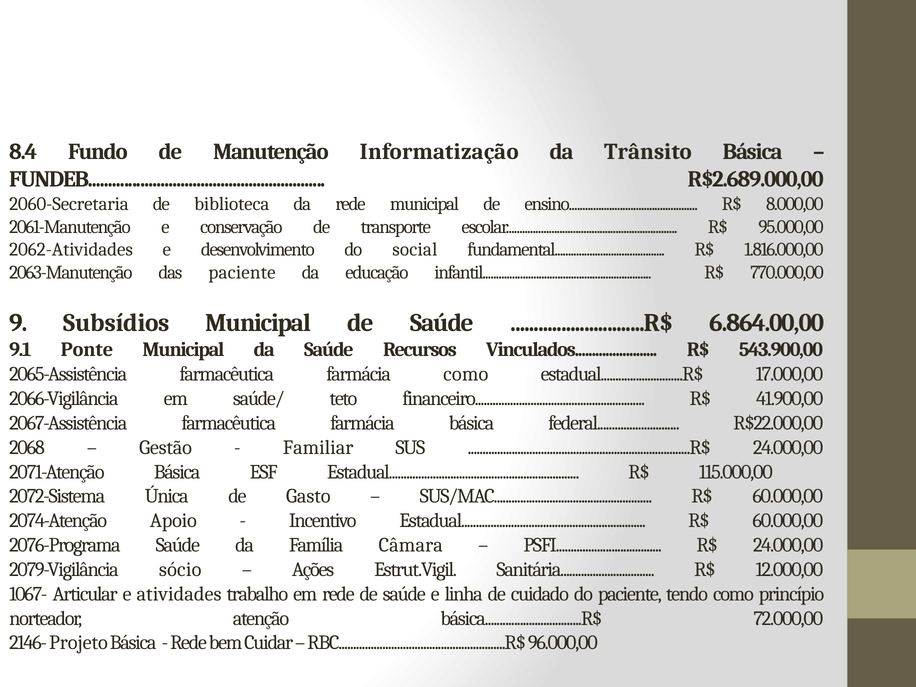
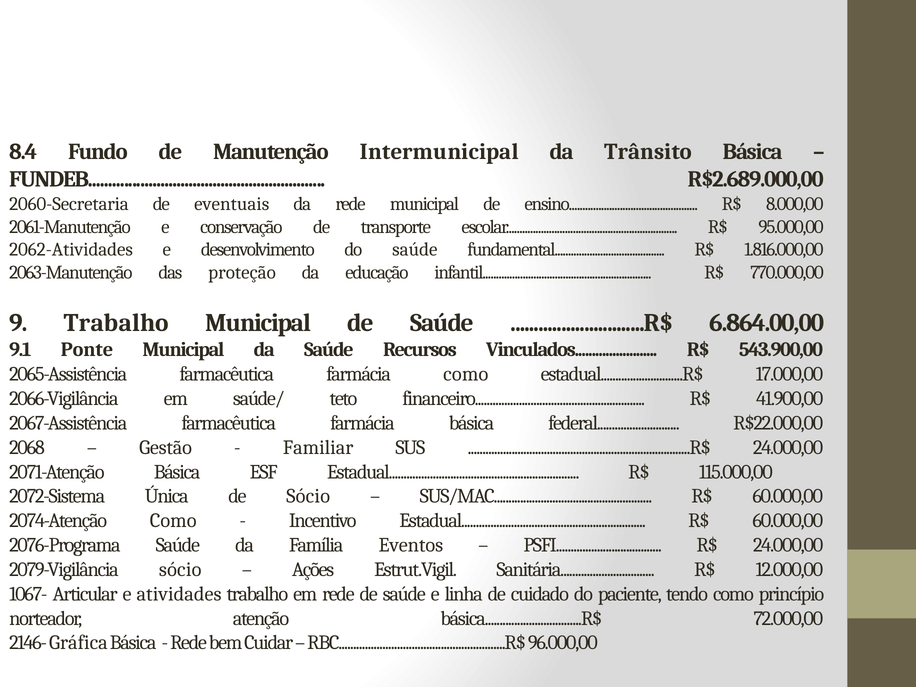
Informatização: Informatização -> Intermunicipal (439, 151)
biblioteca: biblioteca -> eventuais (232, 204)
do social: social -> saúde (415, 250)
das paciente: paciente -> proteção (242, 273)
9 Subsídios: Subsídios -> Trabalho (116, 323)
de Gasto: Gasto -> Sócio (308, 496)
2074-Atenção Apoio: Apoio -> Como (173, 521)
Câmara: Câmara -> Eventos (411, 545)
Projeto: Projeto -> Gráfica (78, 643)
